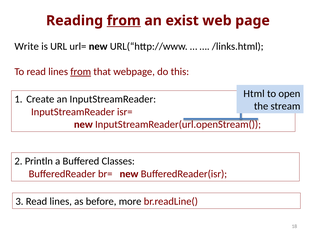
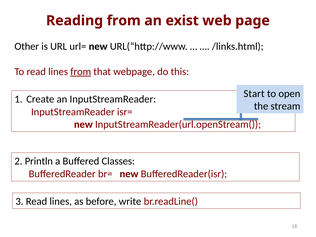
from underline: present -> none (124, 21)
Write: Write -> Other (27, 46)
Html: Html -> Start (254, 94)
more: more -> write (130, 201)
